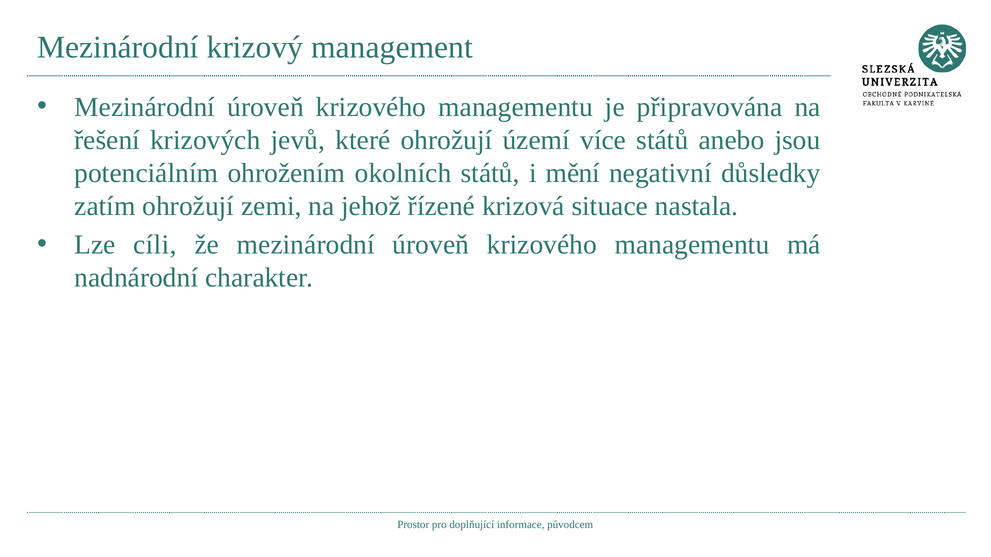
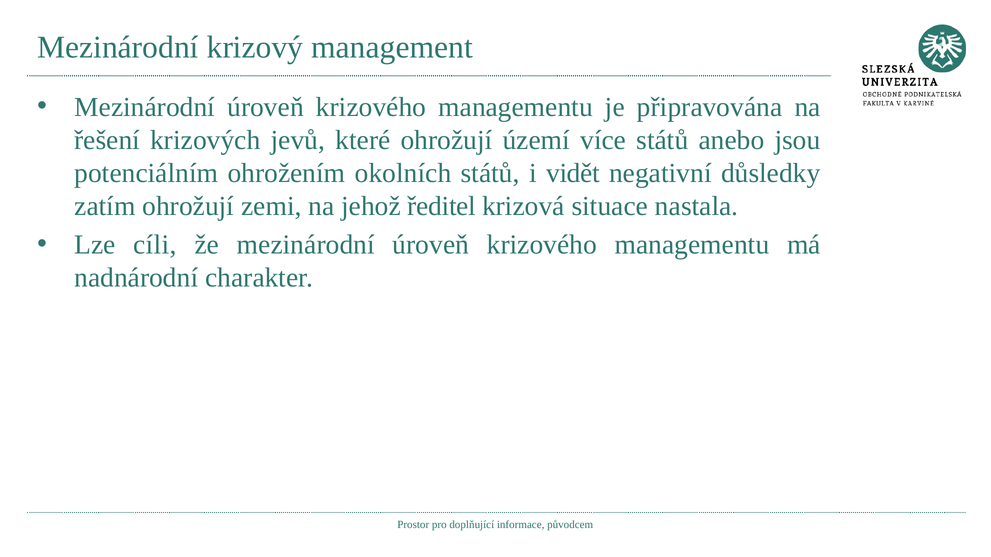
mění: mění -> vidět (573, 173)
řízené: řízené -> ředitel (442, 206)
